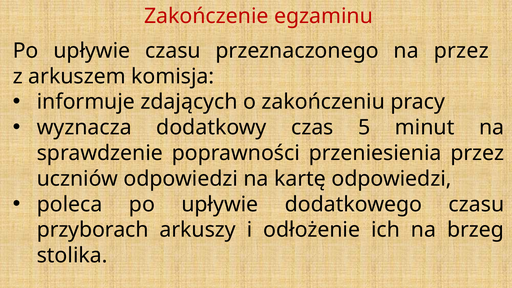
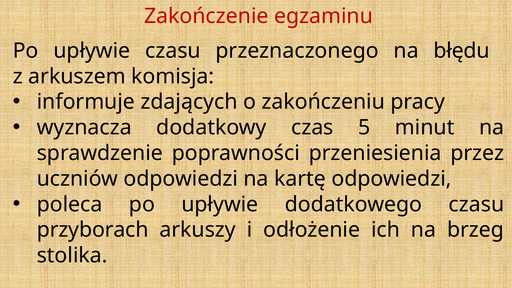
na przez: przez -> błędu (462, 51)
